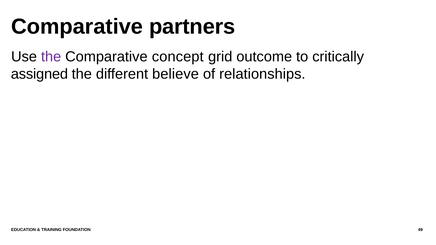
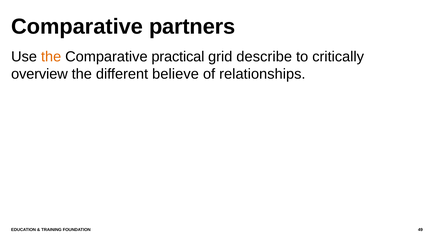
the colour: purple -> orange (51, 57)
concept: concept -> practical (178, 57)
outcome: outcome -> describe (264, 57)
assigned: assigned -> overview (39, 74)
